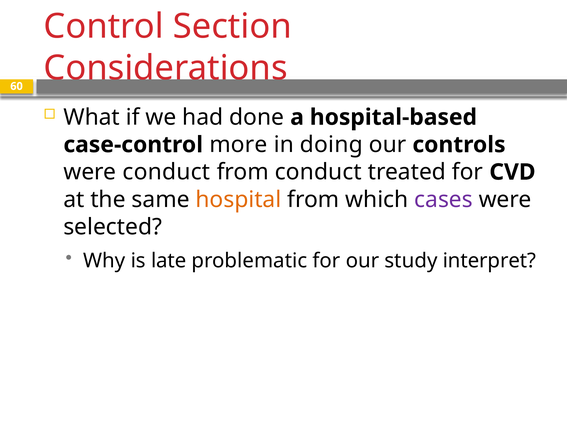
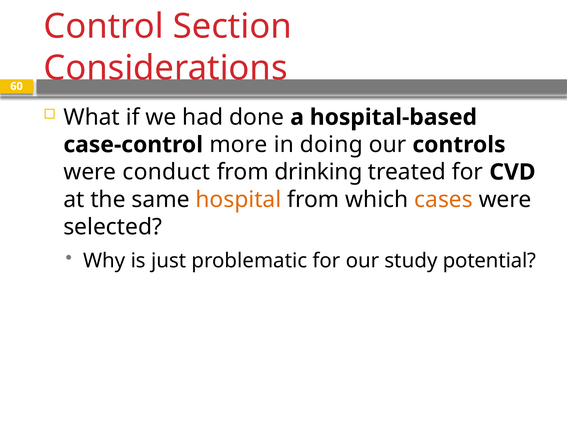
from conduct: conduct -> drinking (318, 172)
cases colour: purple -> orange (444, 200)
late: late -> just (169, 261)
interpret: interpret -> potential (489, 261)
